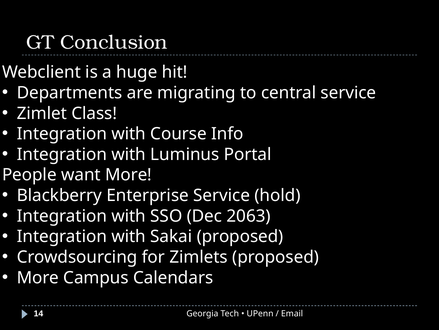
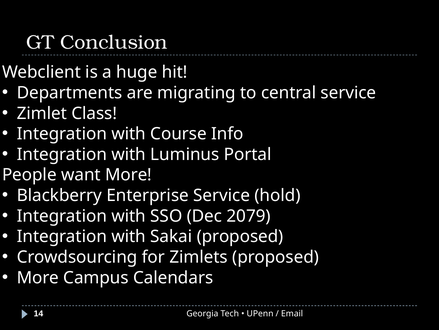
2063: 2063 -> 2079 (249, 216)
